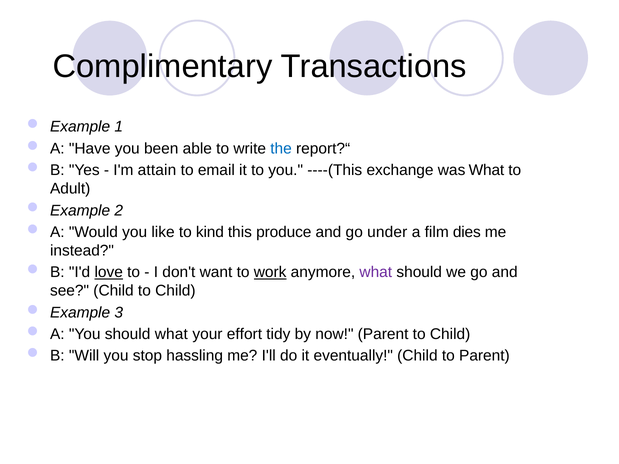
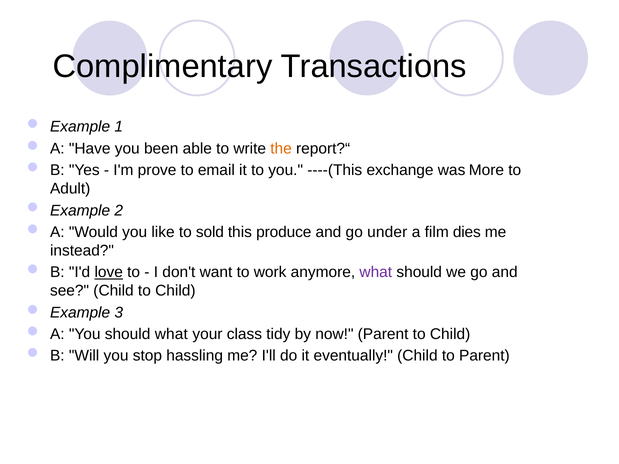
the colour: blue -> orange (281, 149)
attain: attain -> prove (157, 170)
was What: What -> More (486, 170)
kind: kind -> sold (210, 232)
work underline: present -> none (270, 272)
effort: effort -> class (244, 334)
